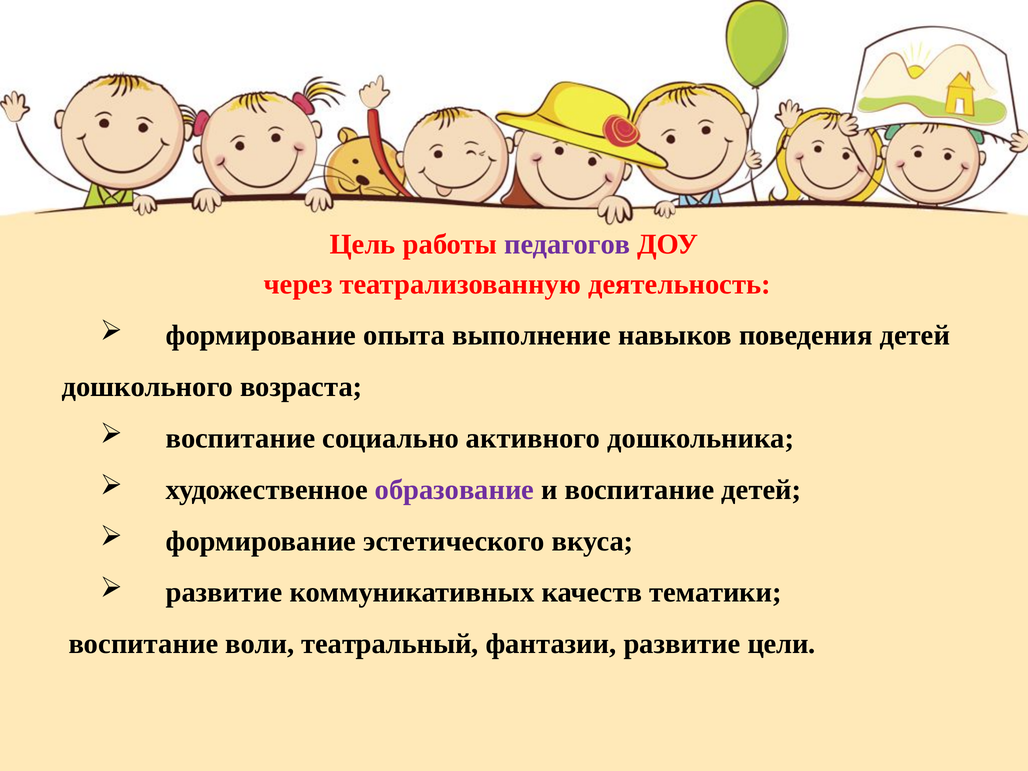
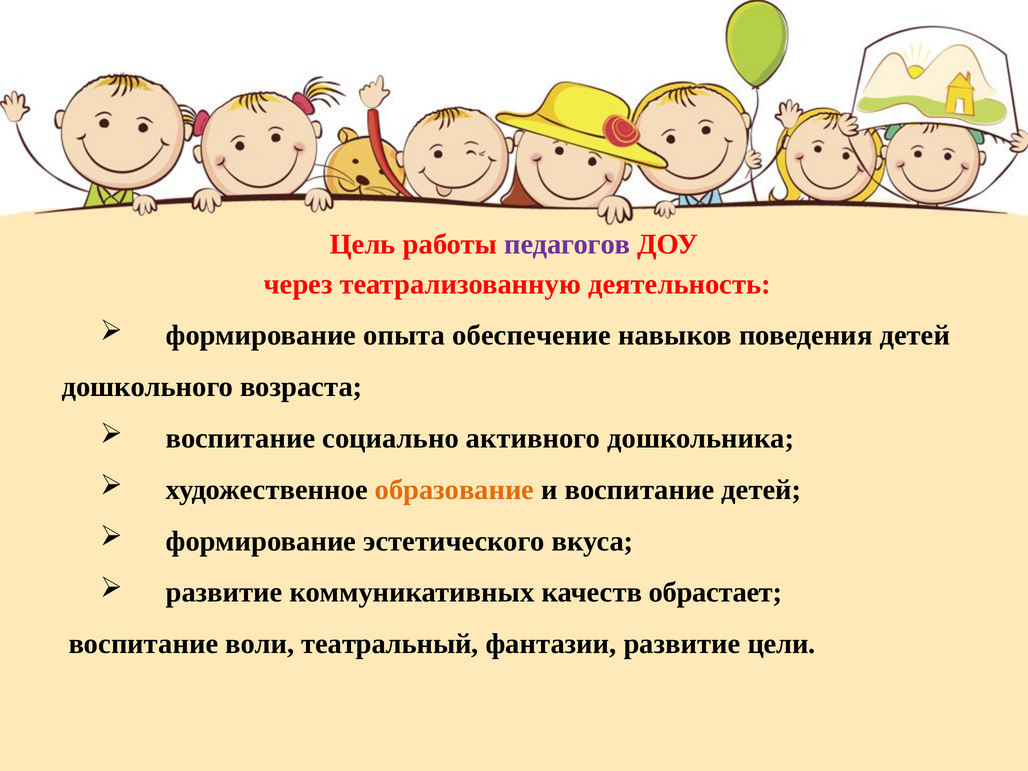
выполнение: выполнение -> обеспечение (532, 336)
образование colour: purple -> orange (454, 490)
тематики: тематики -> обрастает (716, 593)
